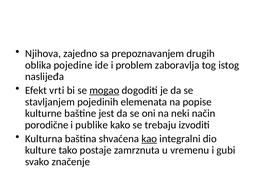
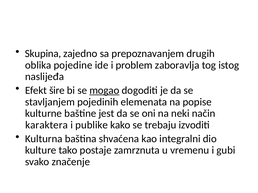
Njihova: Njihova -> Skupina (43, 54)
vrti: vrti -> šire (57, 91)
porodične: porodične -> karaktera (47, 125)
kao underline: present -> none (149, 139)
